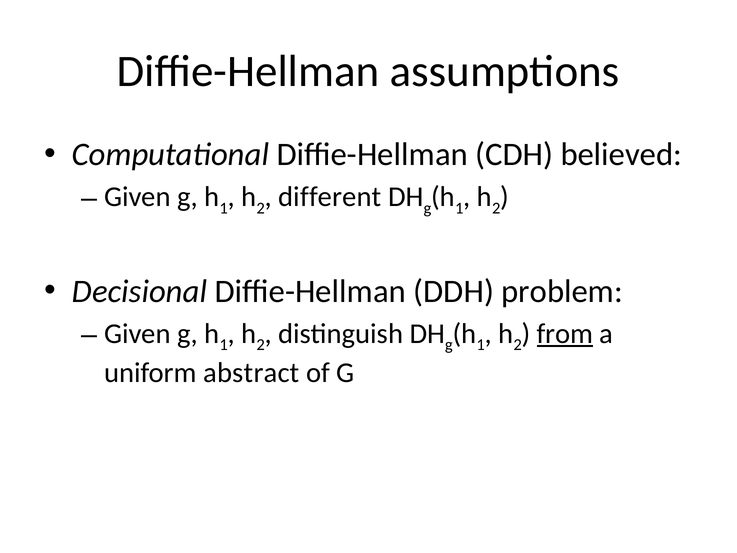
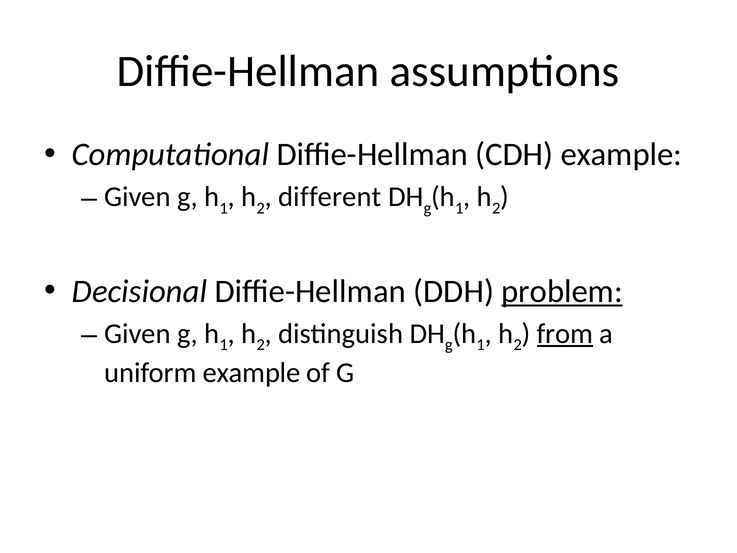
CDH believed: believed -> example (621, 155)
problem underline: none -> present (562, 291)
uniform abstract: abstract -> example (252, 373)
